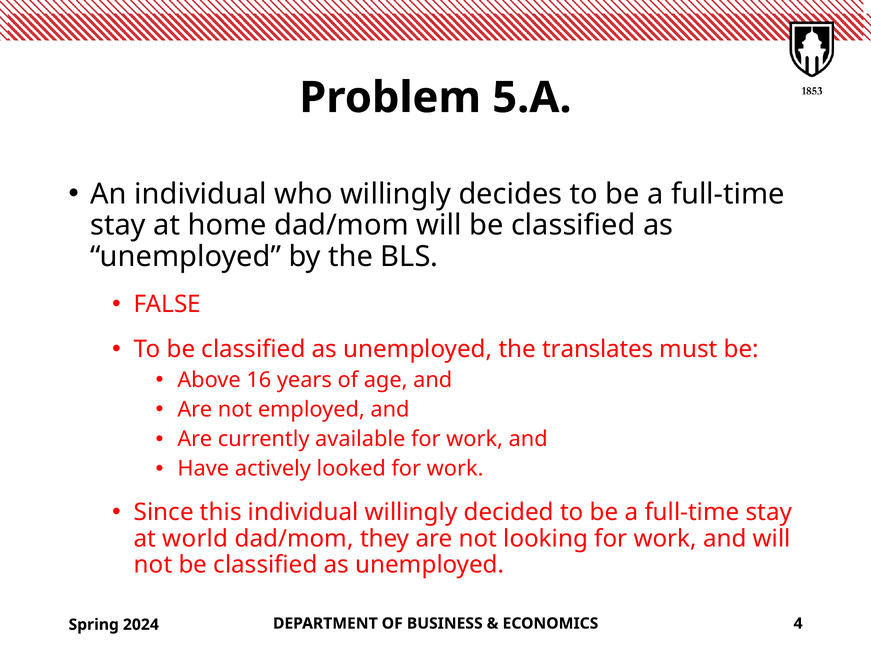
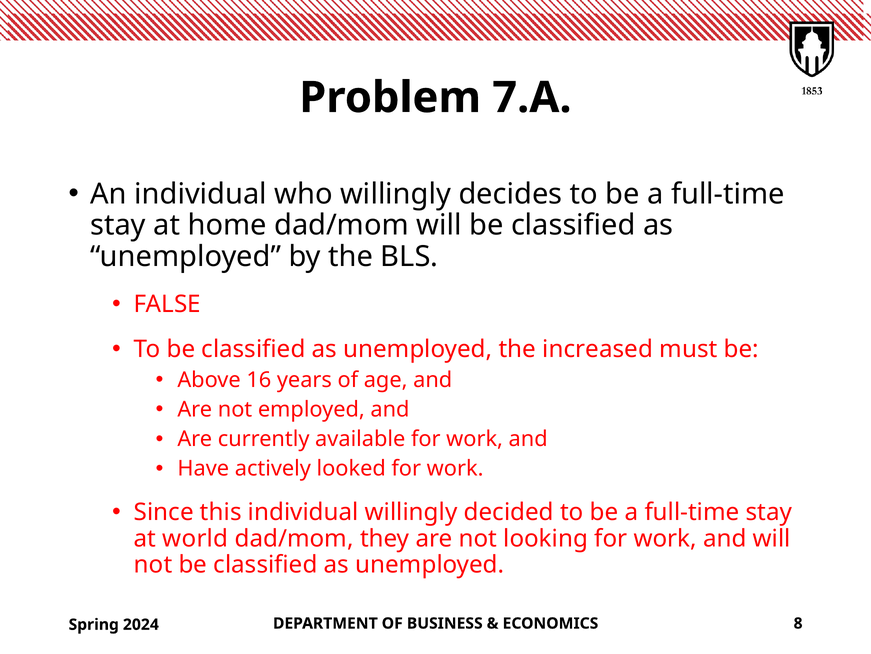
5.A: 5.A -> 7.A (532, 98)
translates: translates -> increased (598, 349)
4: 4 -> 8 (798, 623)
